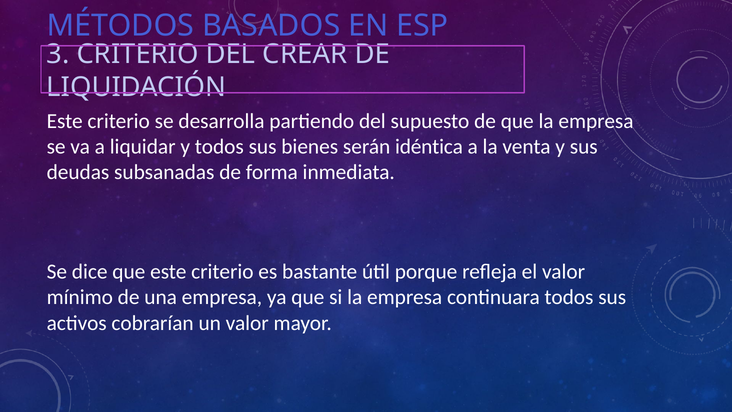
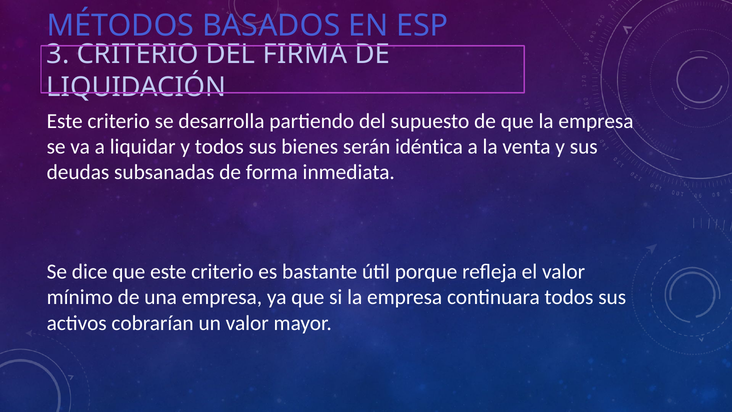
CREAR: CREAR -> FIRMA (305, 54)
